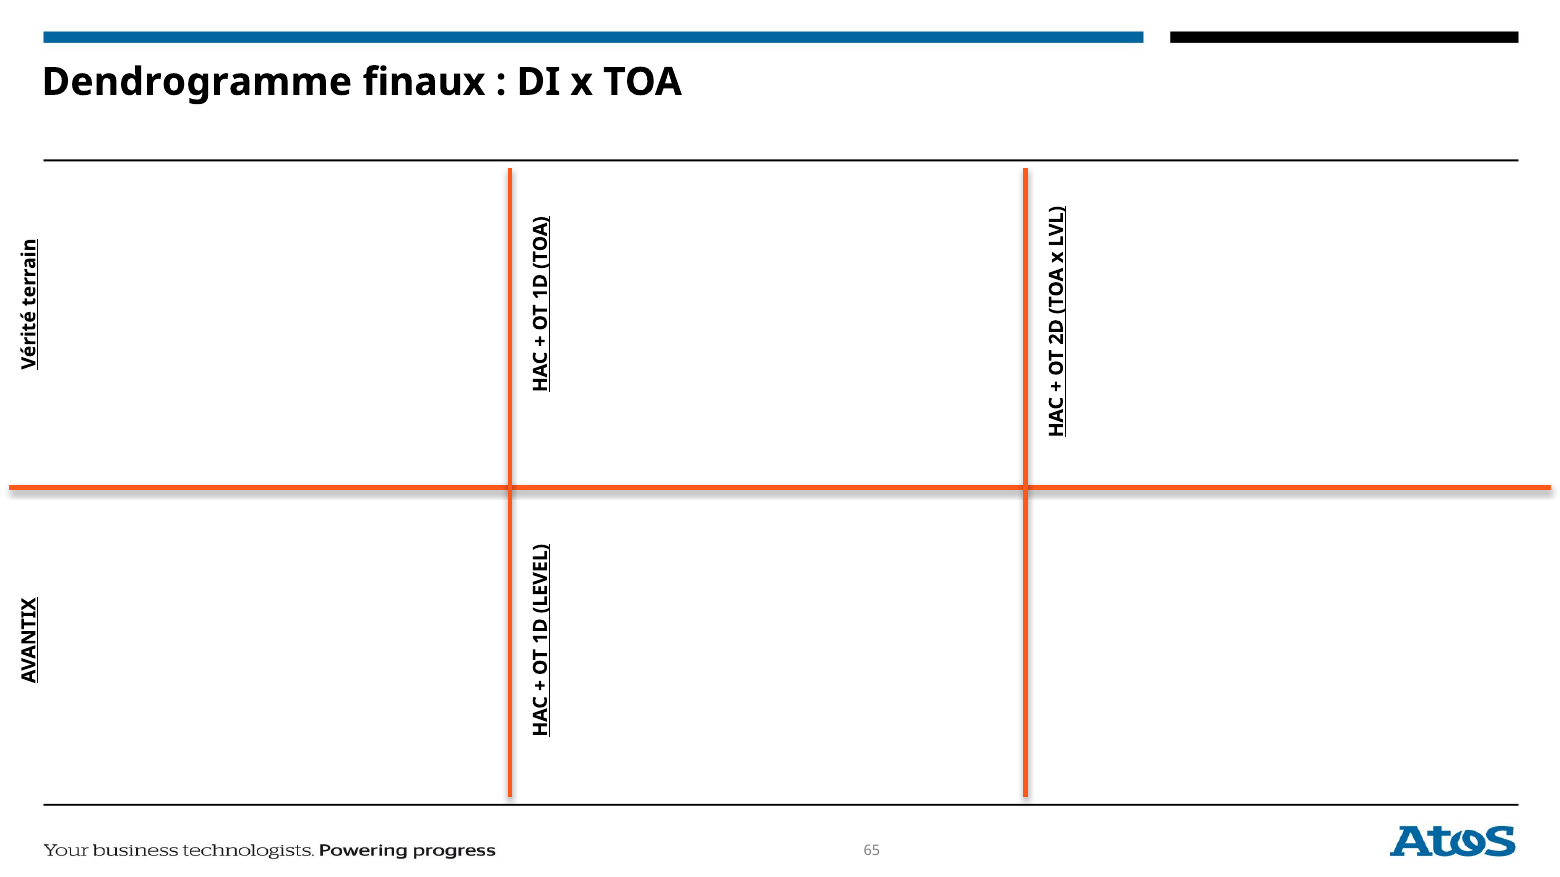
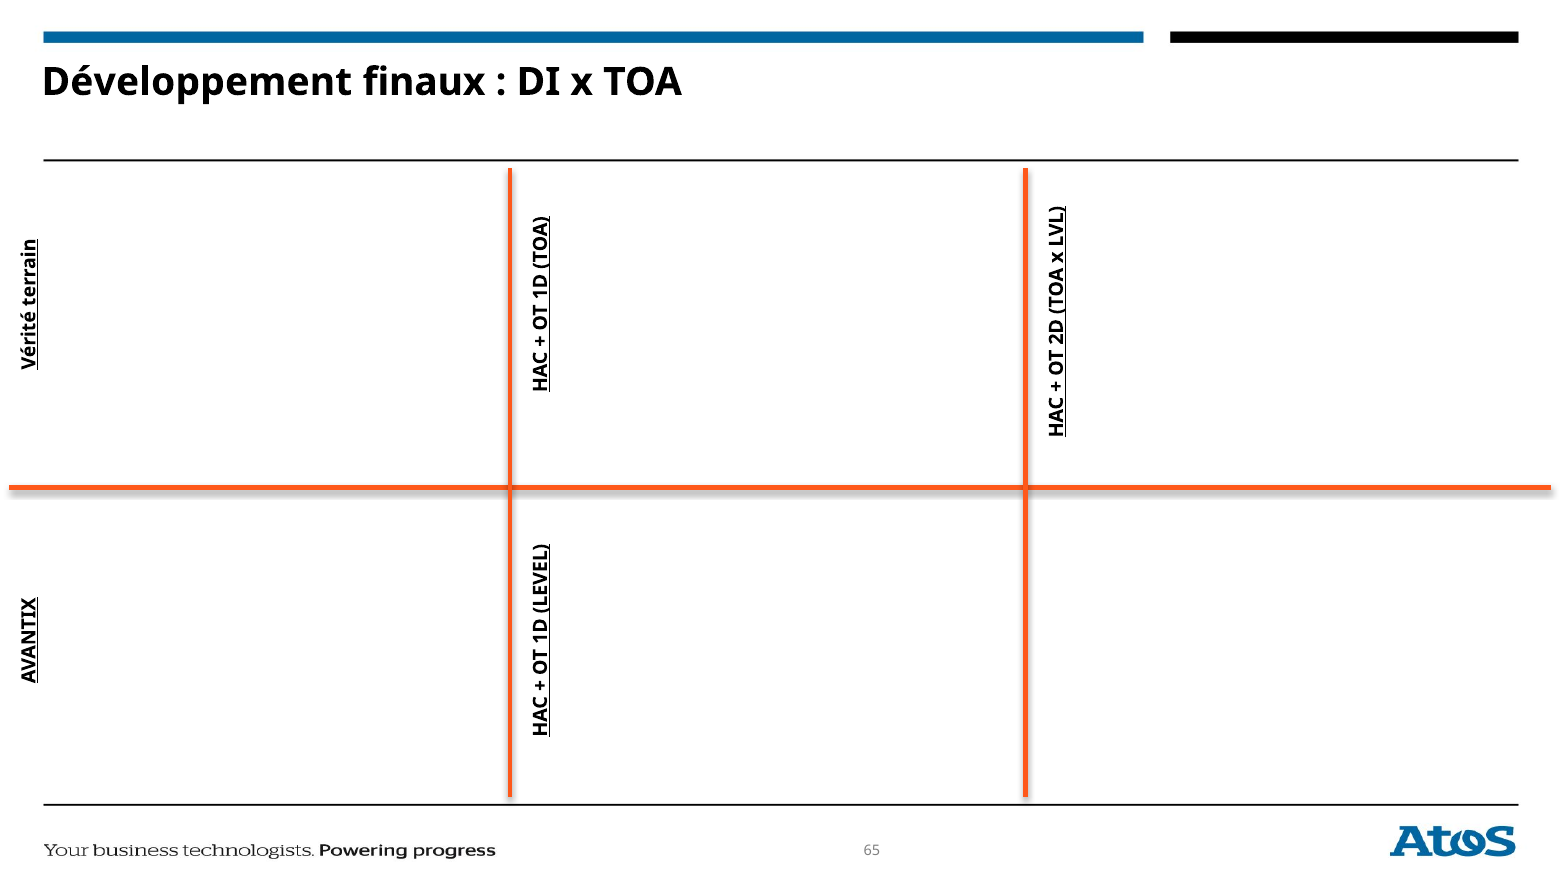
Dendrogramme: Dendrogramme -> Développement (197, 82)
